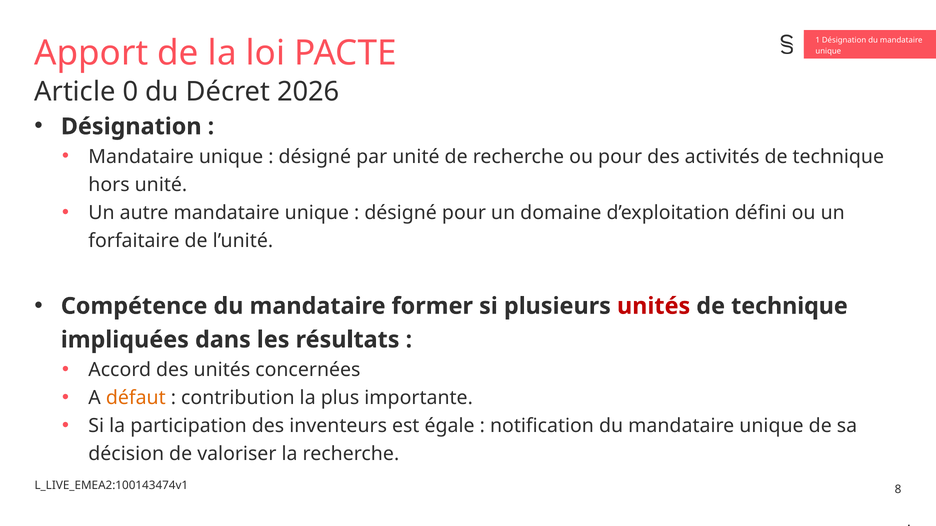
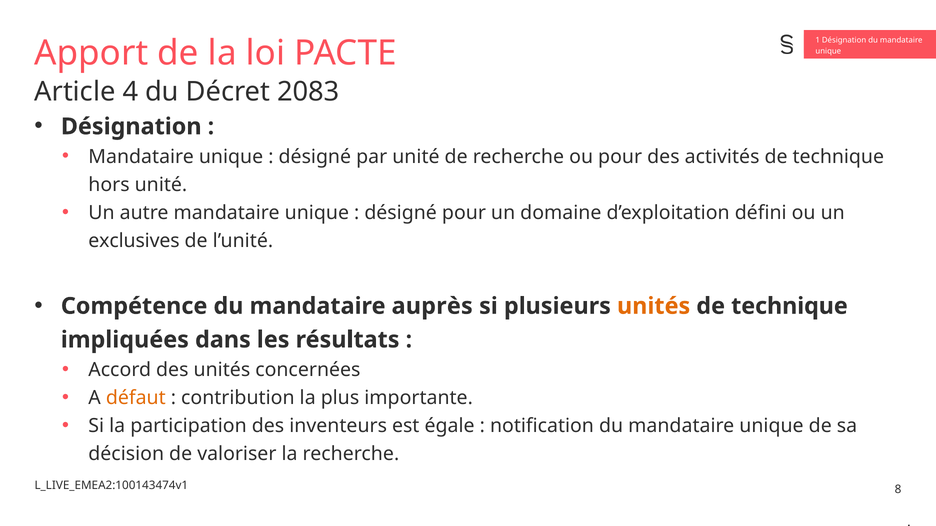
0: 0 -> 4 (130, 92)
2026: 2026 -> 2083 (308, 92)
forfaitaire: forfaitaire -> exclusives (134, 241)
former: former -> auprès (432, 306)
unités colour: red -> orange (654, 306)
